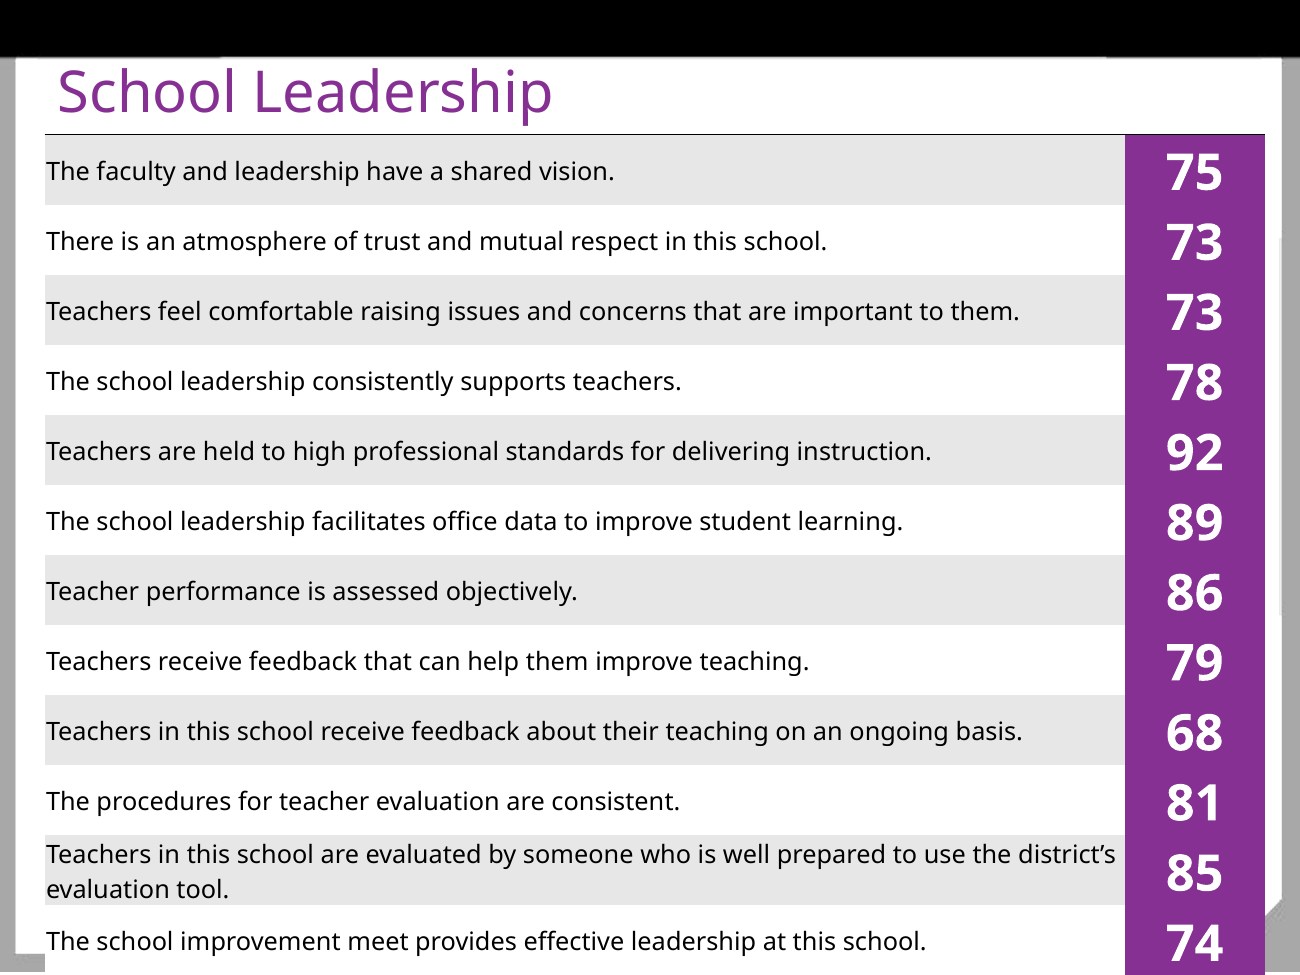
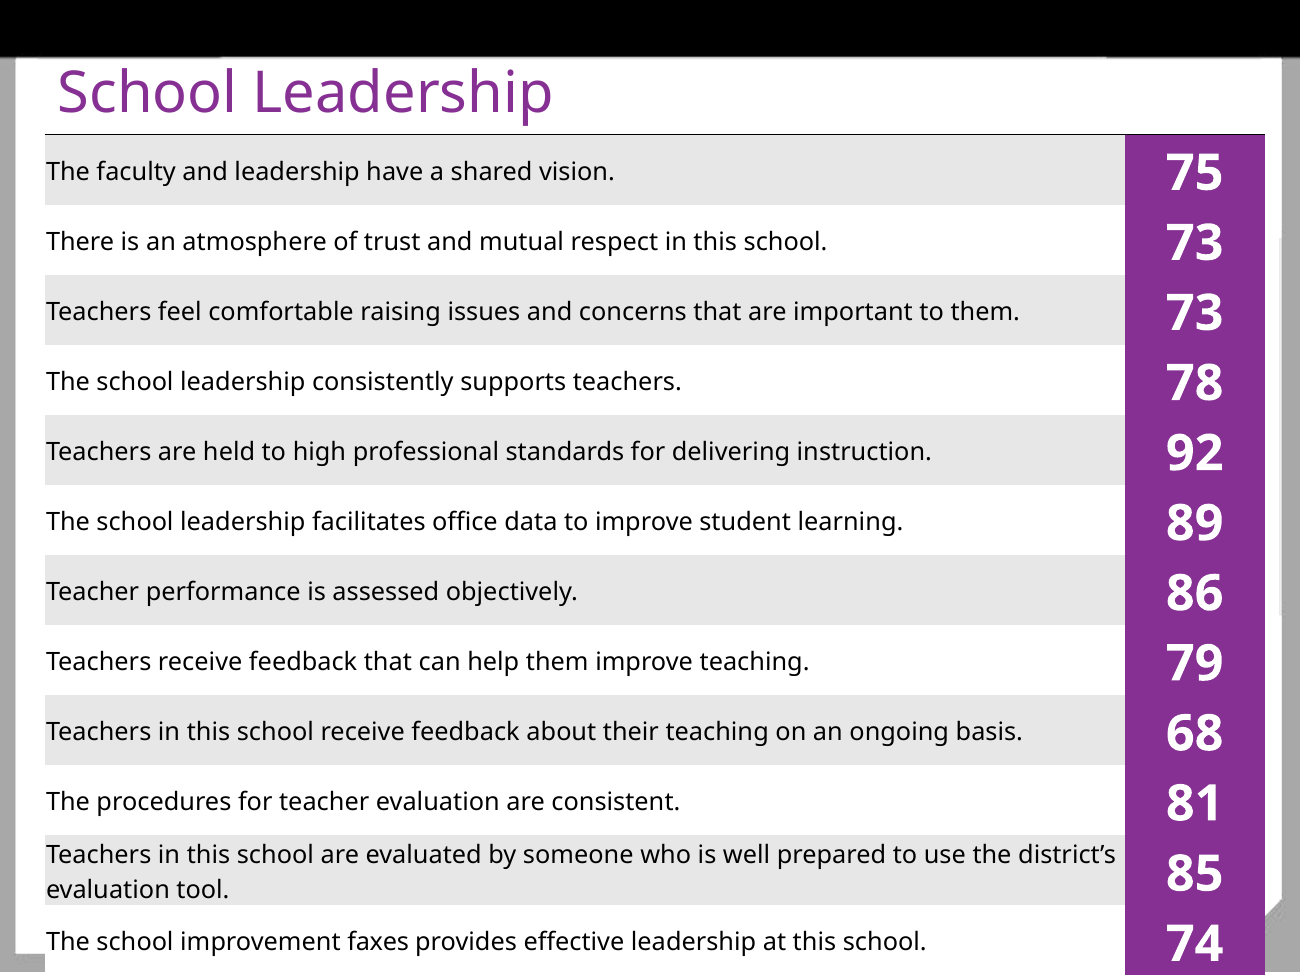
meet: meet -> faxes (378, 943)
